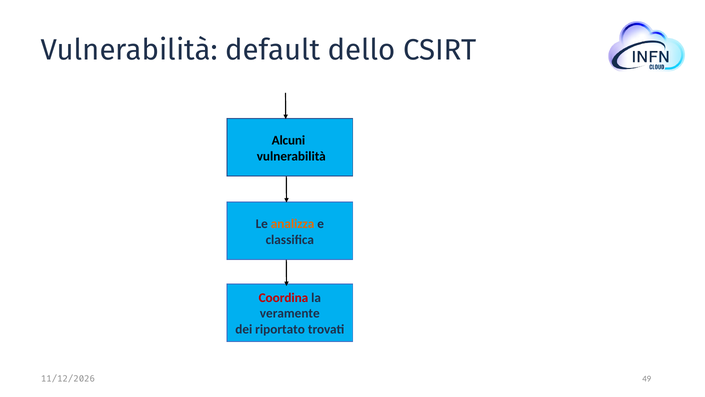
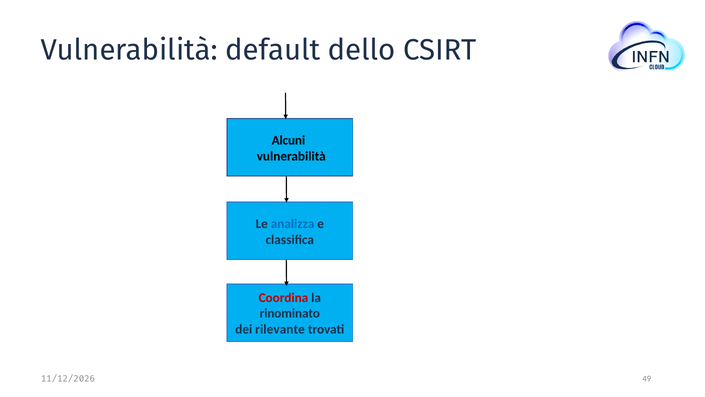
analizza colour: orange -> blue (293, 224)
veramente: veramente -> rinominato (290, 313)
riportato: riportato -> rilevante (280, 329)
